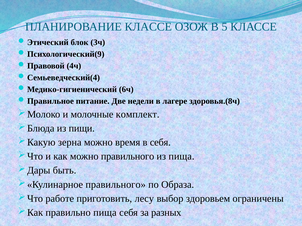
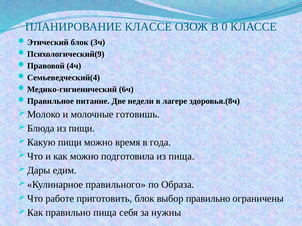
5: 5 -> 0 (224, 27)
комплект: комплект -> готовишь (138, 114)
зерна: зерна -> пищи (70, 143)
в себя: себя -> года (160, 143)
можно правильного: правильного -> подготовила (128, 157)
быть: быть -> едим (65, 171)
приготовить лесу: лесу -> блок (144, 199)
выбор здоровьем: здоровьем -> правильно (208, 199)
разных: разных -> нужны (166, 213)
